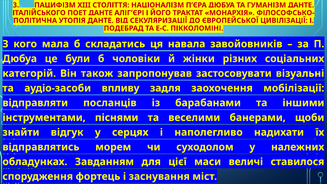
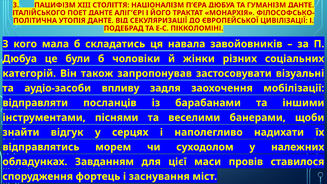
величі: величі -> провів (246, 162)
